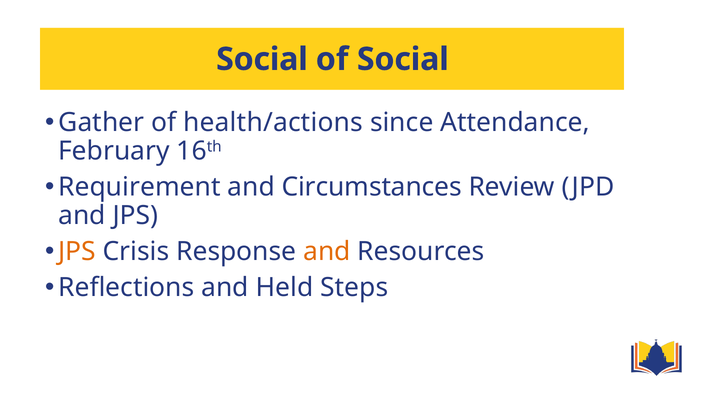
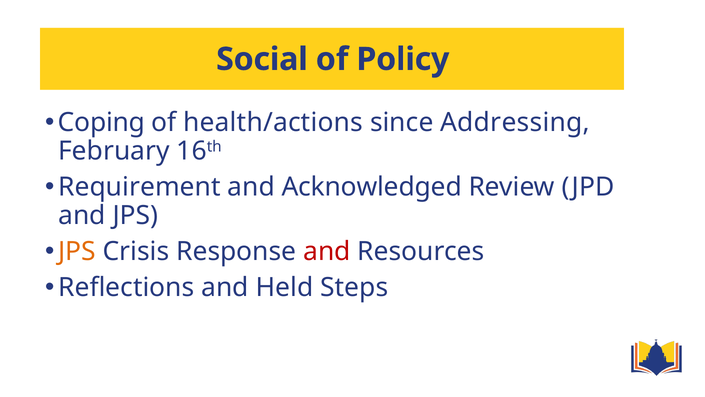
of Social: Social -> Policy (403, 59)
Gather: Gather -> Coping (101, 122)
Attendance: Attendance -> Addressing (515, 122)
Circumstances: Circumstances -> Acknowledged (372, 187)
and colour: orange -> red (327, 251)
